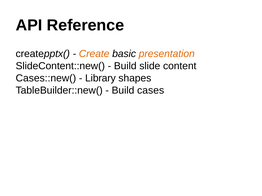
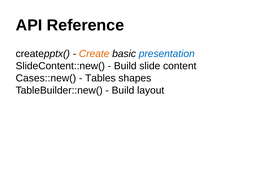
presentation colour: orange -> blue (167, 54)
Library: Library -> Tables (100, 78)
cases: cases -> layout (151, 91)
